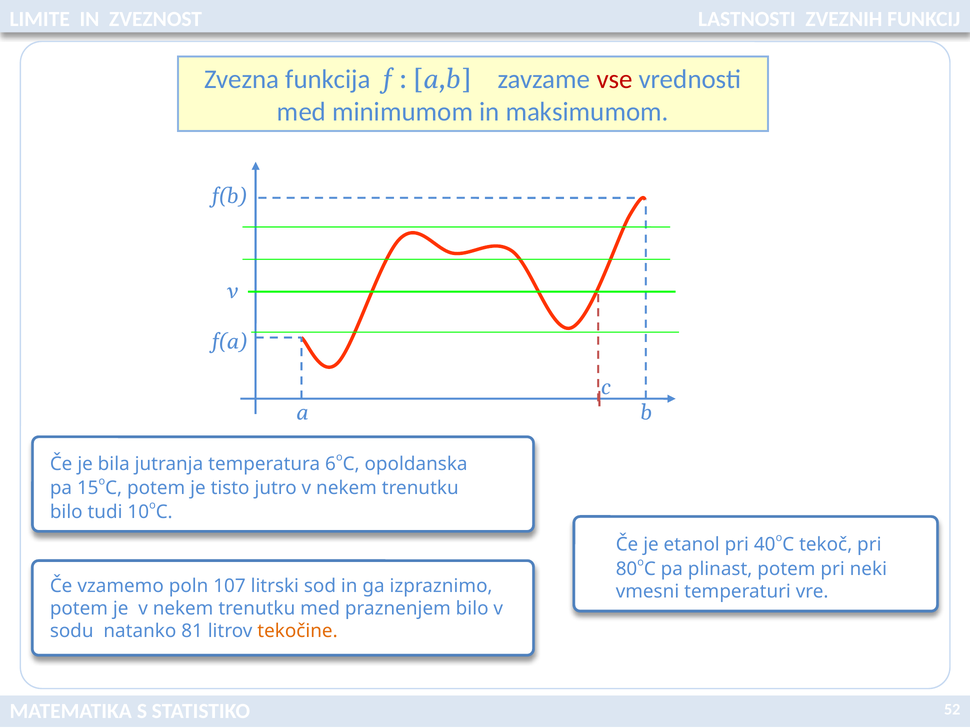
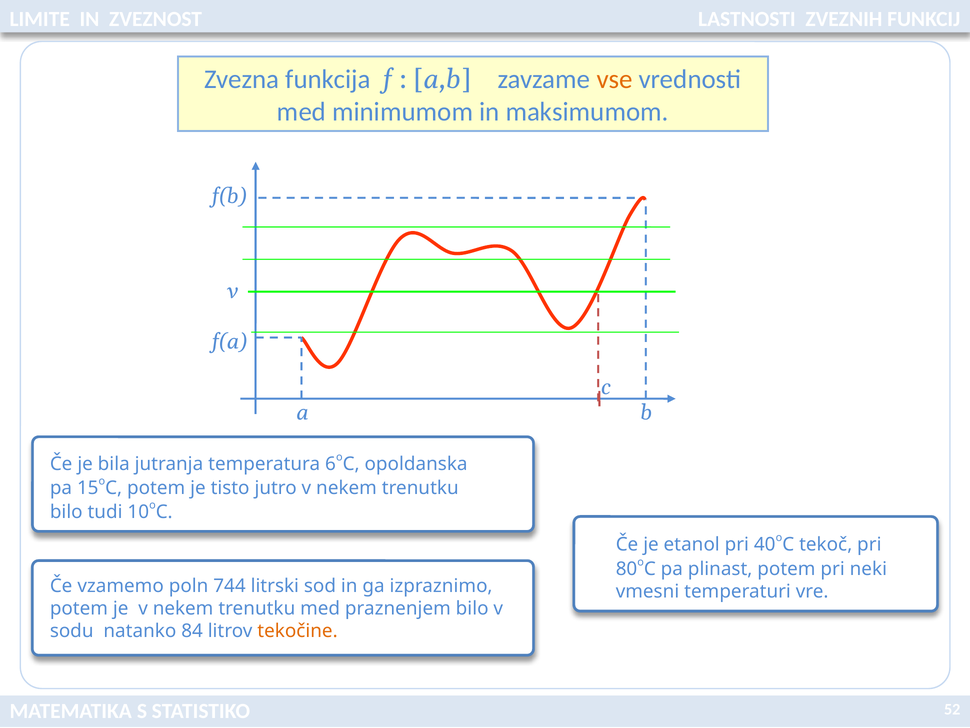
vse colour: red -> orange (615, 79)
107: 107 -> 744 (230, 585)
81: 81 -> 84 (192, 631)
